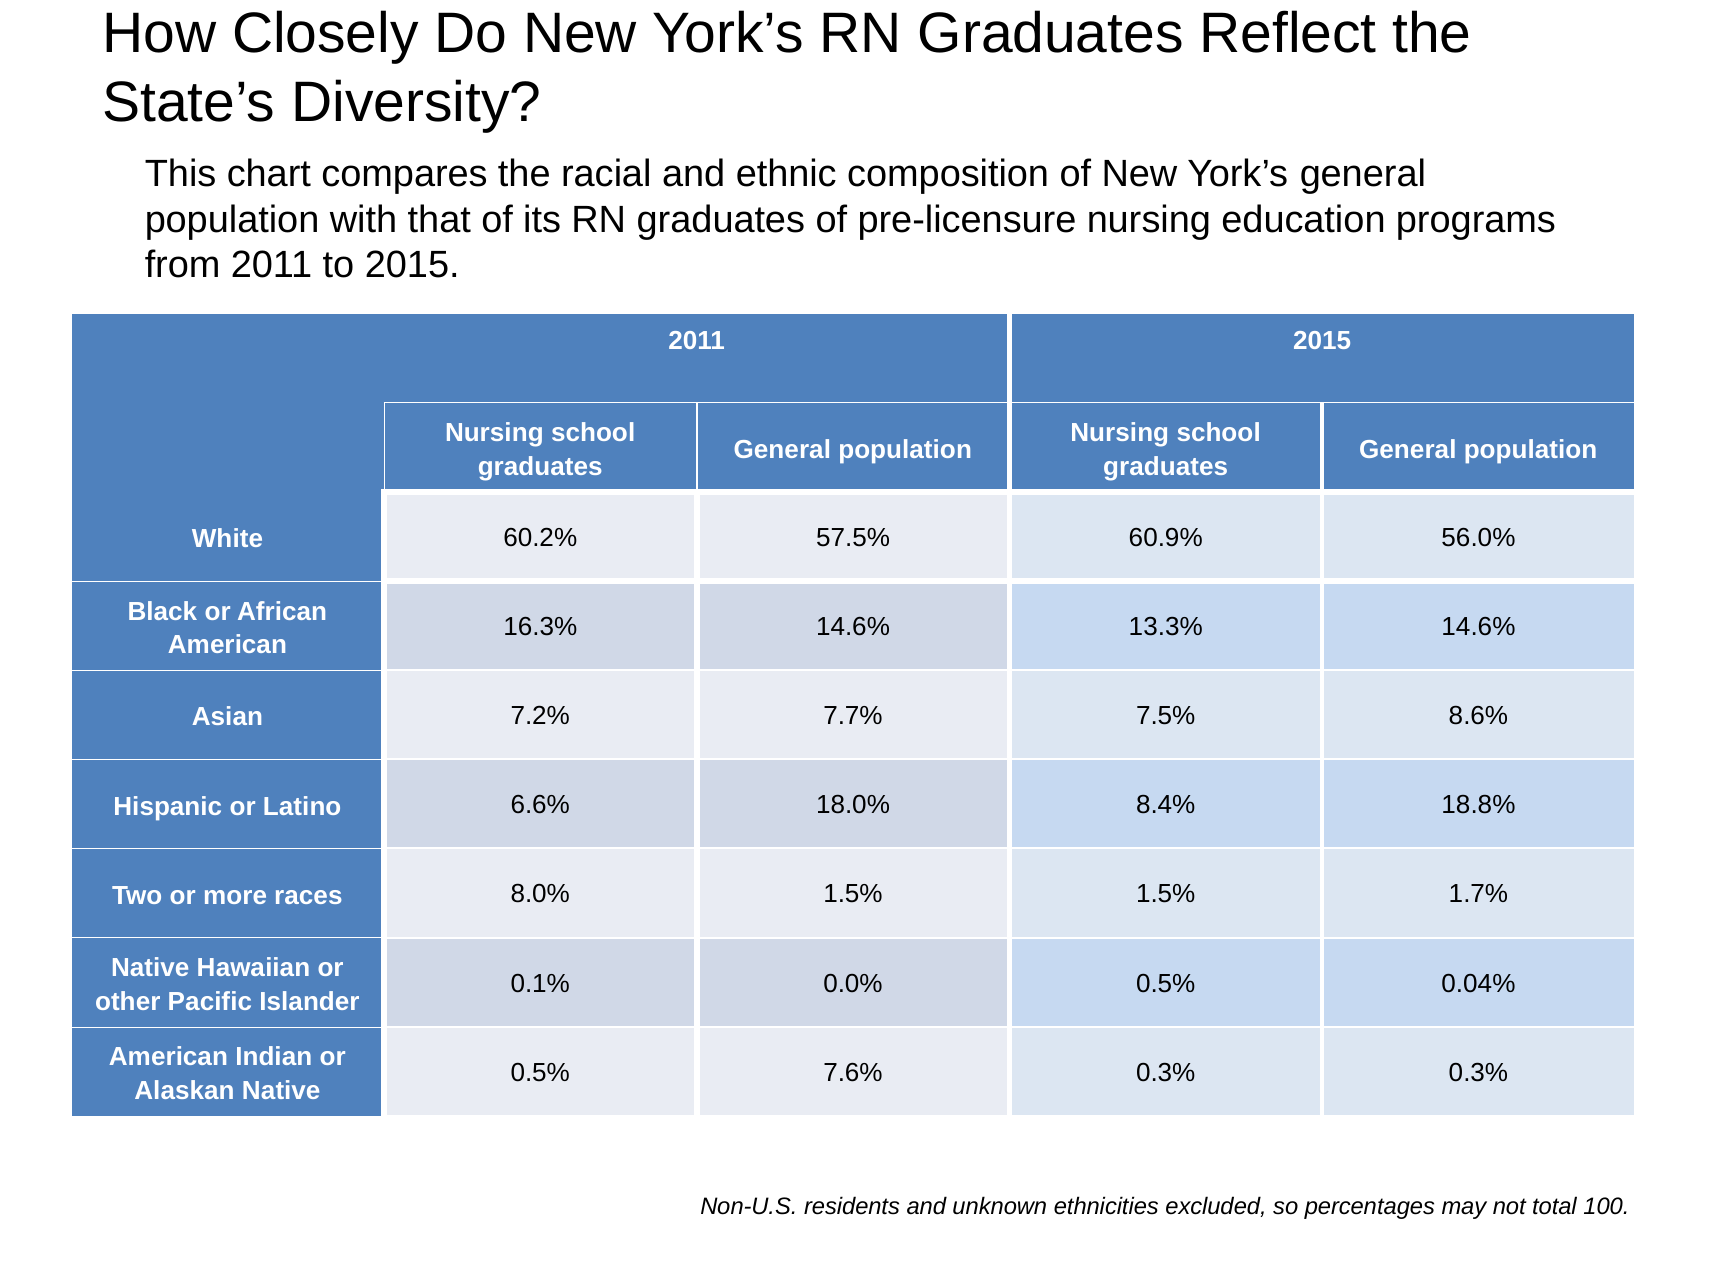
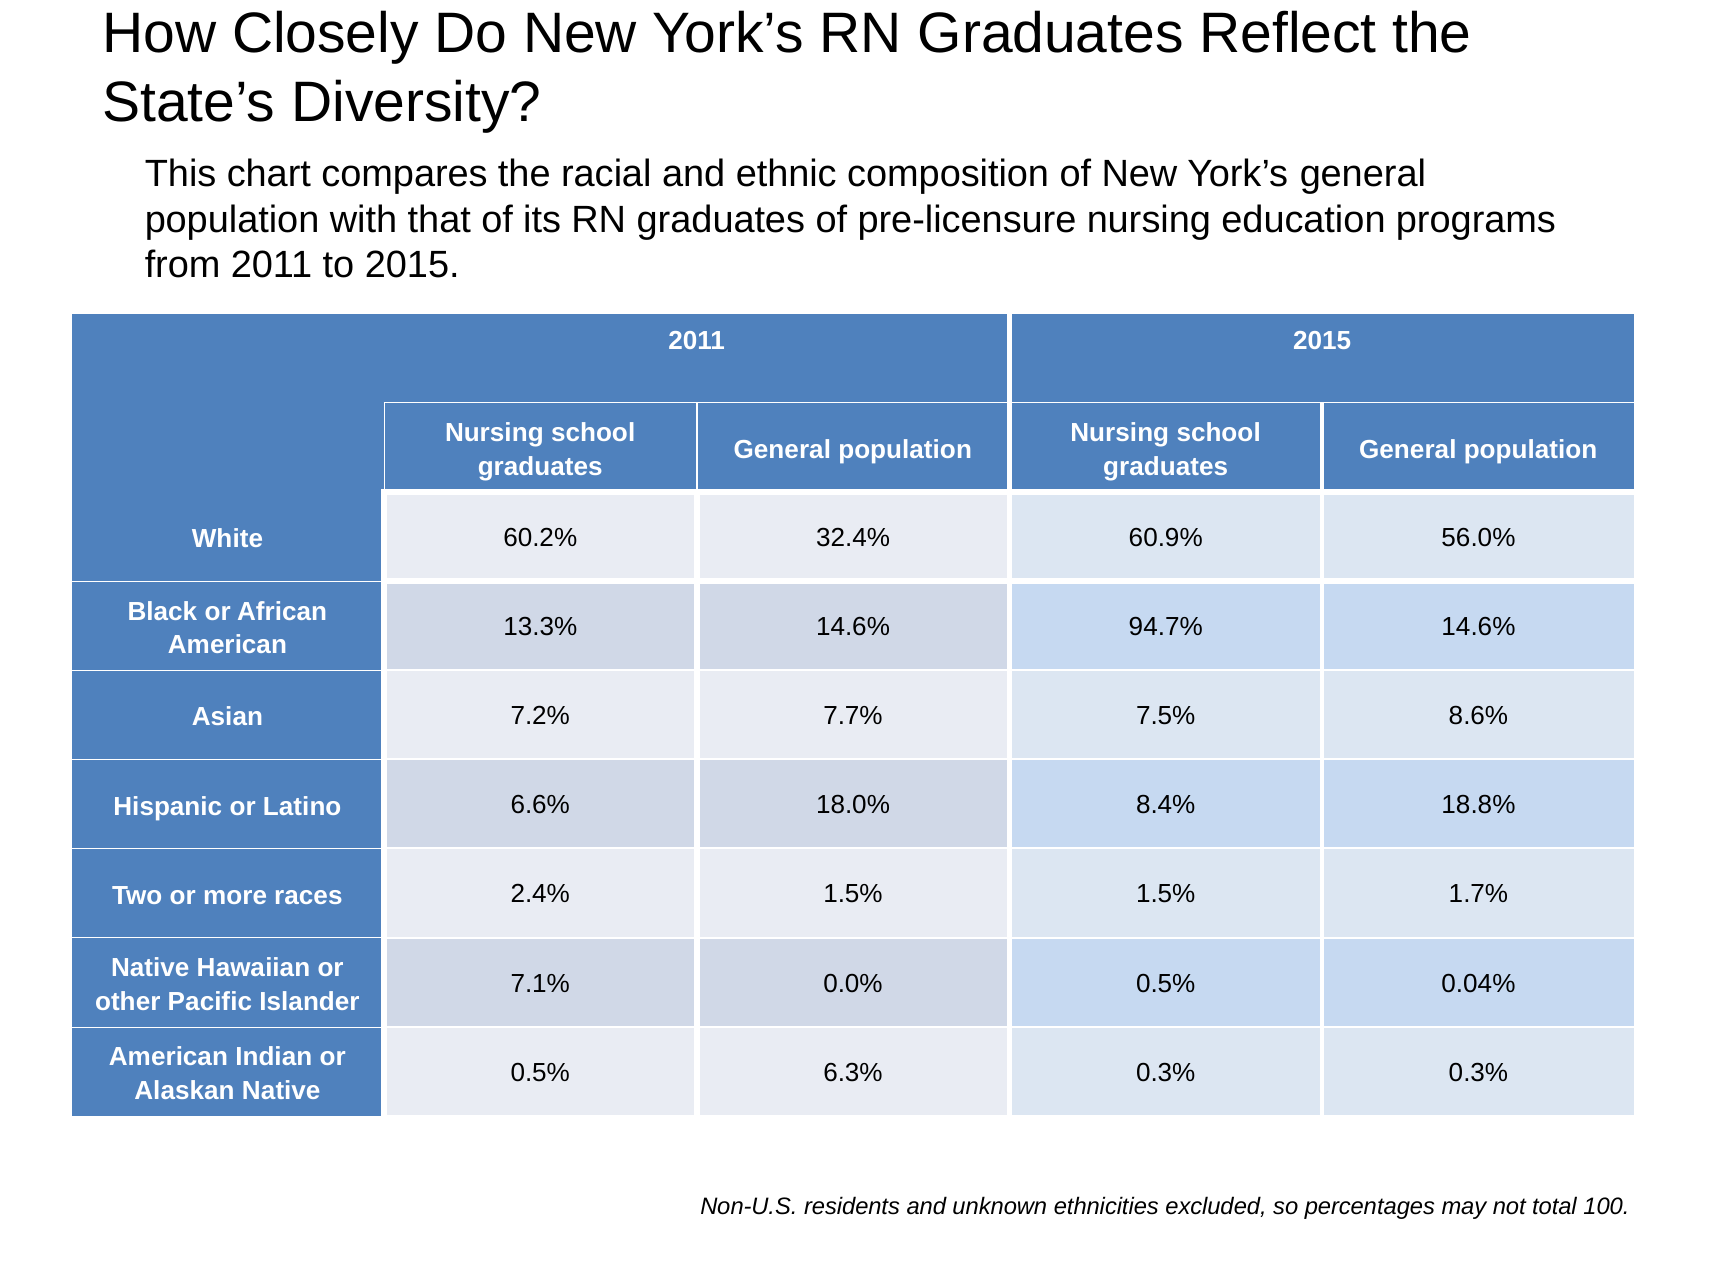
57.5%: 57.5% -> 32.4% (853, 538)
16.3%: 16.3% -> 13.3% (540, 627)
13.3%: 13.3% -> 94.7% (1166, 627)
8.0%: 8.0% -> 2.4% (540, 894)
0.1%: 0.1% -> 7.1% (540, 983)
7.6%: 7.6% -> 6.3% (853, 1072)
